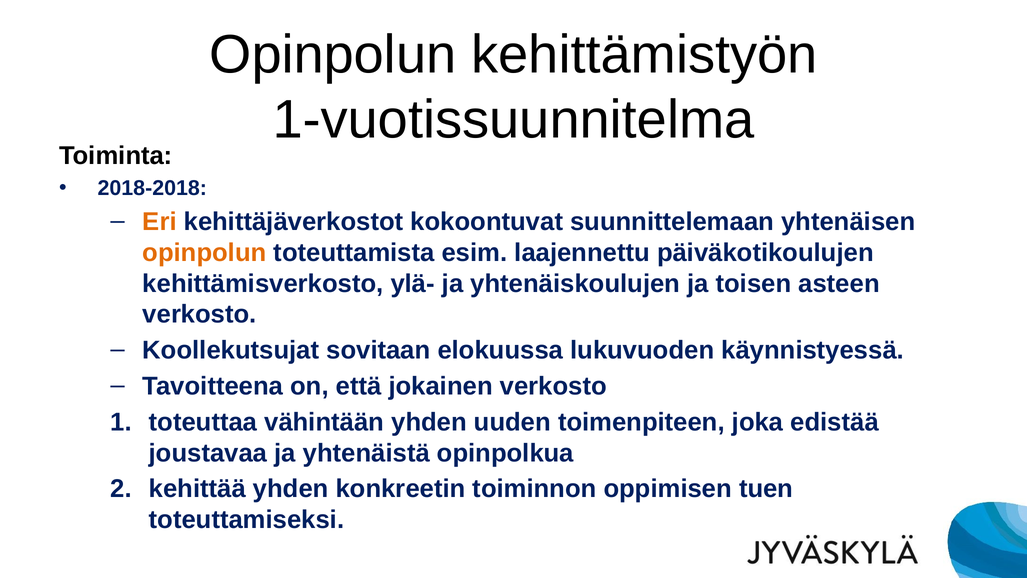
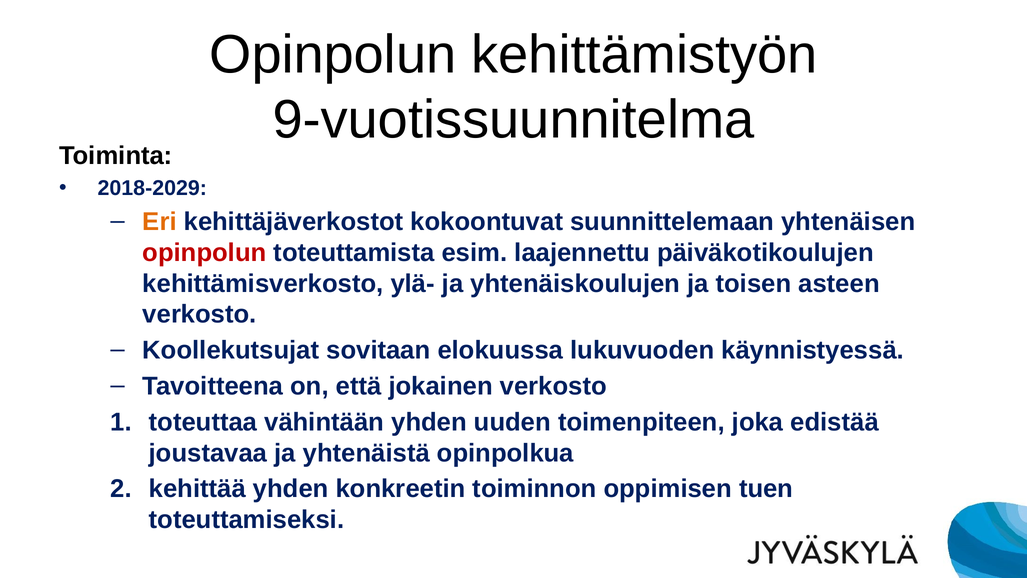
1-vuotissuunnitelma: 1-vuotissuunnitelma -> 9-vuotissuunnitelma (513, 120)
2018-2018: 2018-2018 -> 2018-2029 (152, 188)
opinpolun colour: orange -> red (204, 253)
